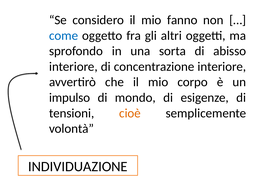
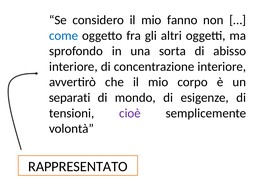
impulso: impulso -> separati (70, 98)
cioè colour: orange -> purple (130, 113)
INDIVIDUAZIONE: INDIVIDUAZIONE -> RAPPRESENTATO (78, 167)
